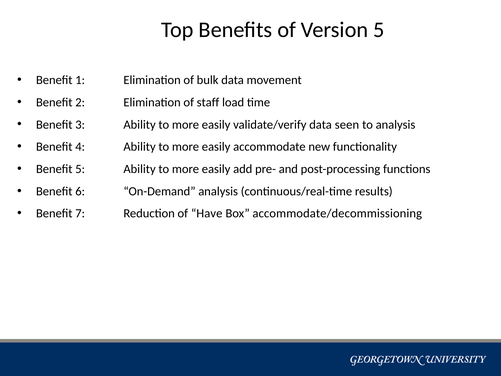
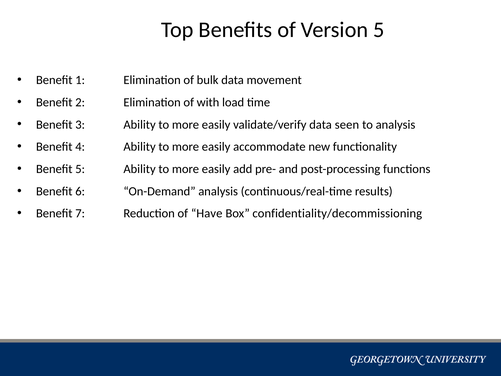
staff: staff -> with (208, 102)
accommodate/decommissioning: accommodate/decommissioning -> confidentiality/decommissioning (337, 213)
